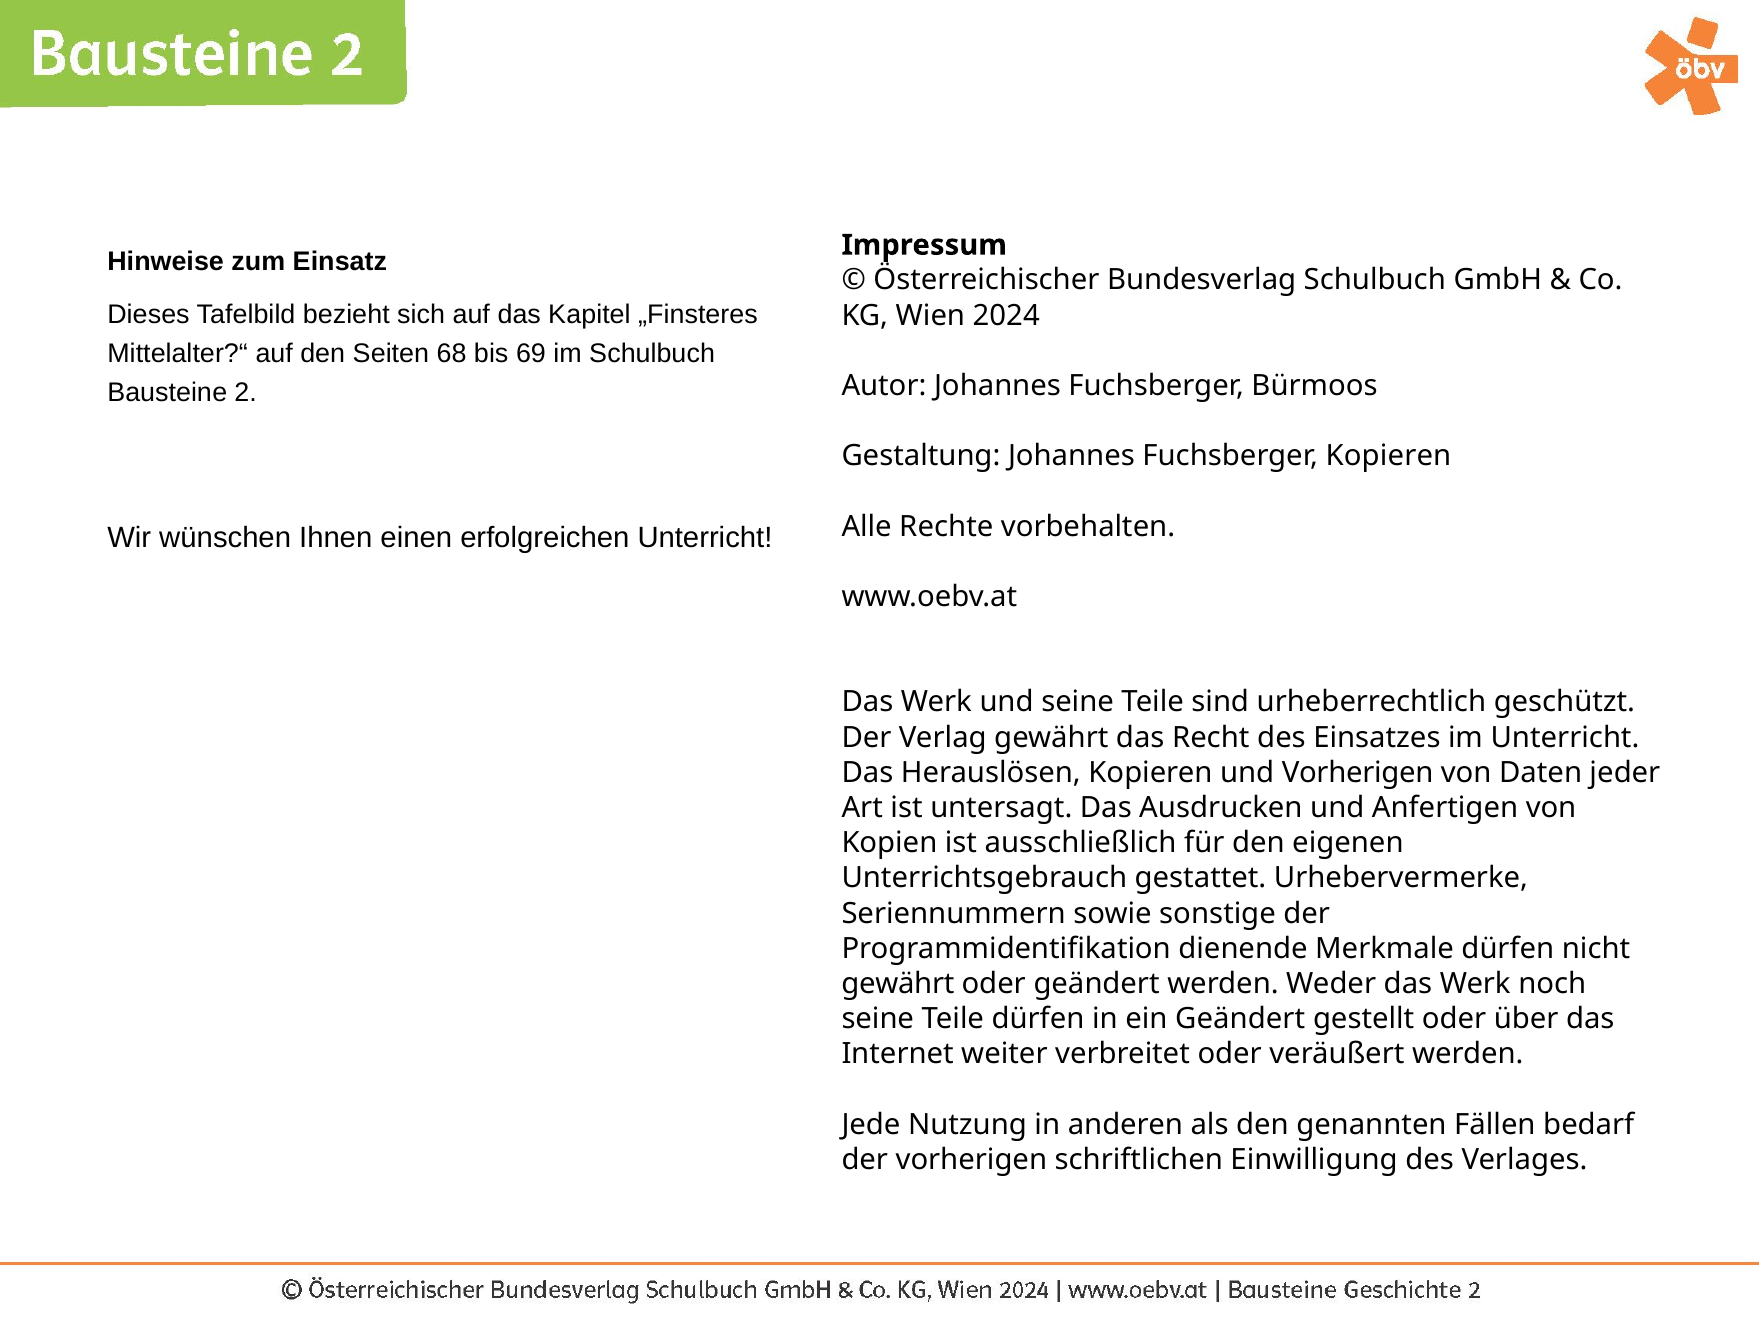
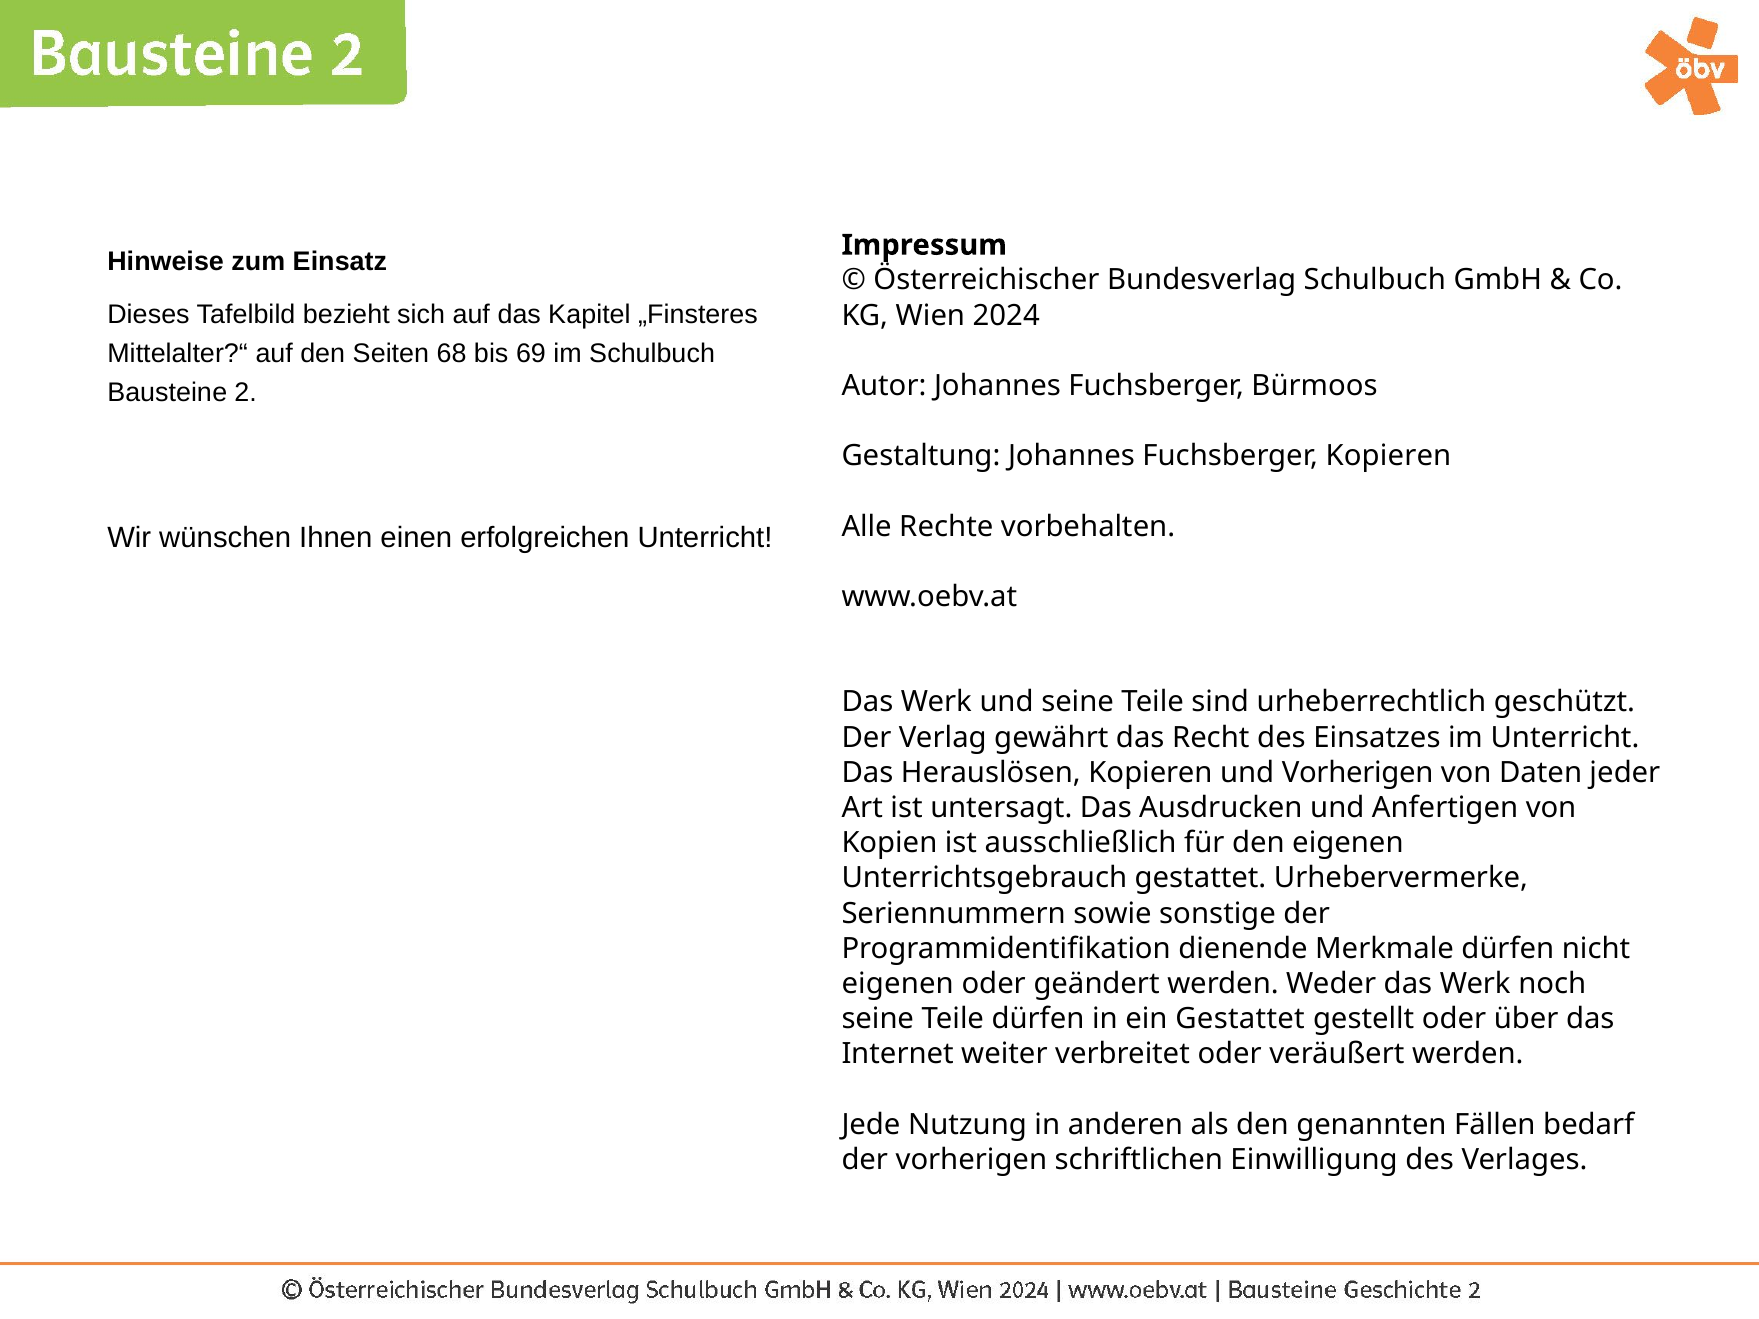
gewährt: gewährt -> eigenen (898, 984)
ein Geändert: Geändert -> Gestattet (1240, 1019)
